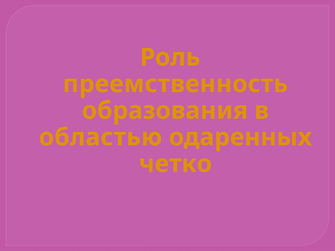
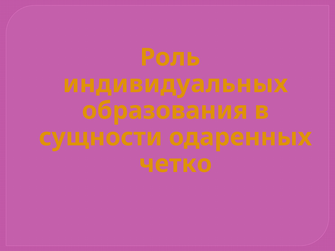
преемственность: преемственность -> индивидуальных (175, 84)
областью: областью -> сущности (101, 137)
